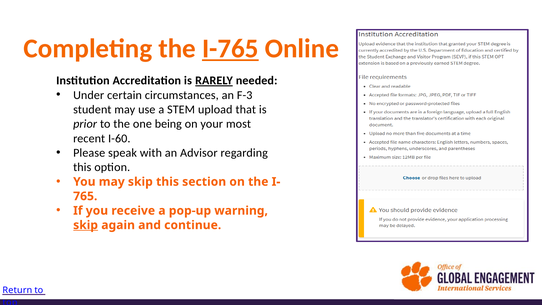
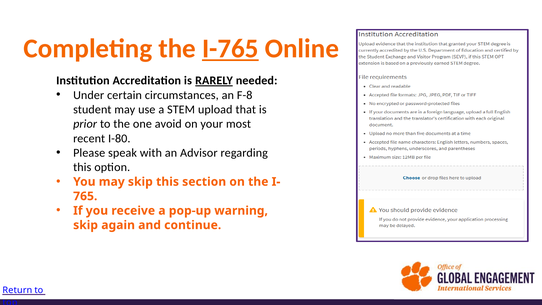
F-3: F-3 -> F-8 (245, 95)
being: being -> avoid (168, 124)
I-60: I-60 -> I-80 (119, 138)
skip underline: present -> none (86, 225)
